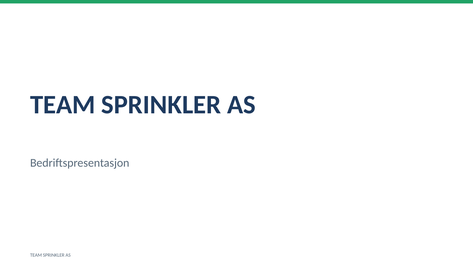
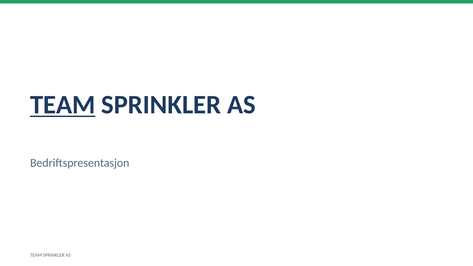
TEAM underline: none -> present (63, 105)
